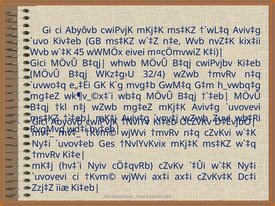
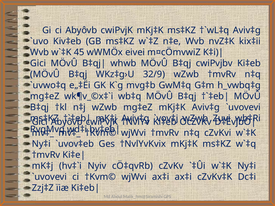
32/4: 32/4 -> 32/9 (154, 74)
